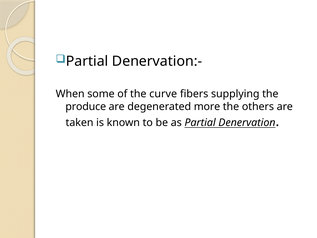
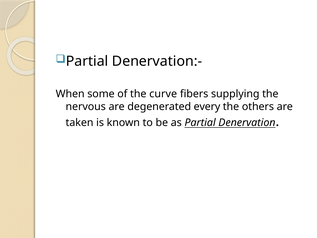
produce: produce -> nervous (86, 106)
more: more -> every (207, 106)
